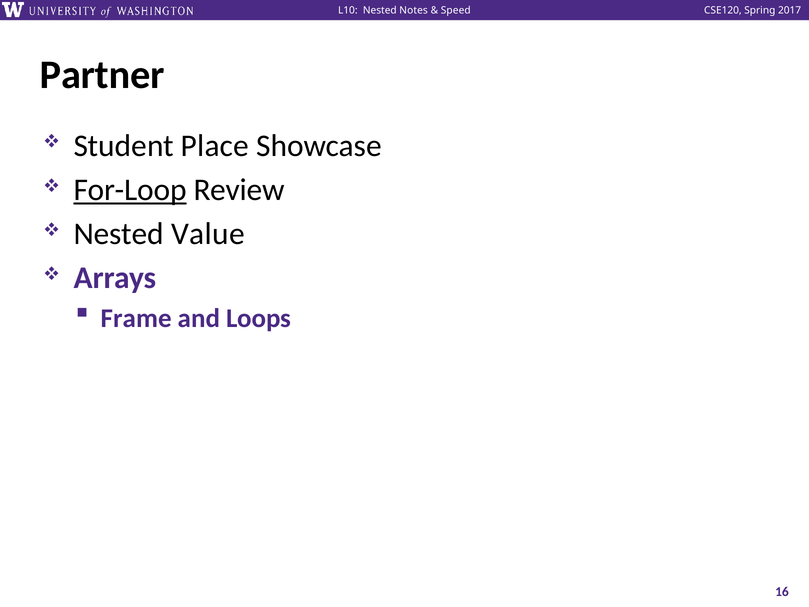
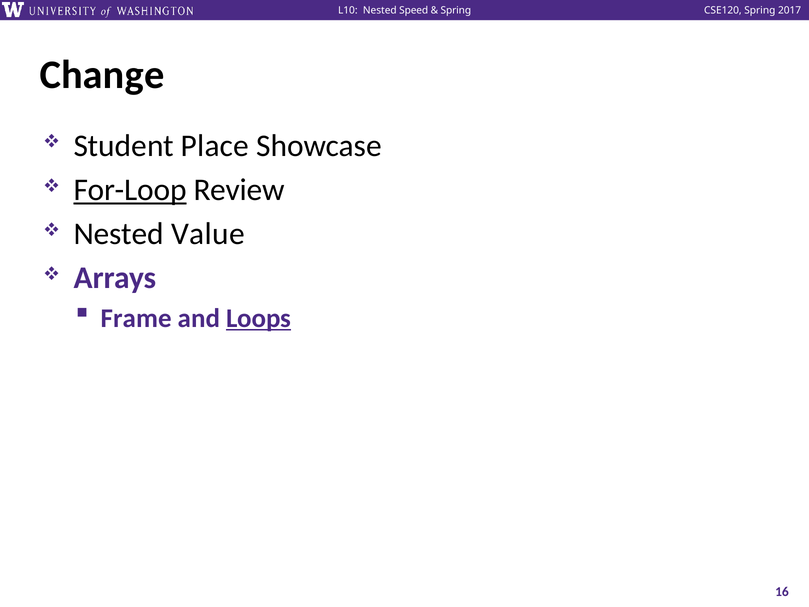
Notes: Notes -> Speed (414, 11)
Speed: Speed -> Spring (456, 11)
Partner: Partner -> Change (102, 75)
Loops underline: none -> present (259, 318)
